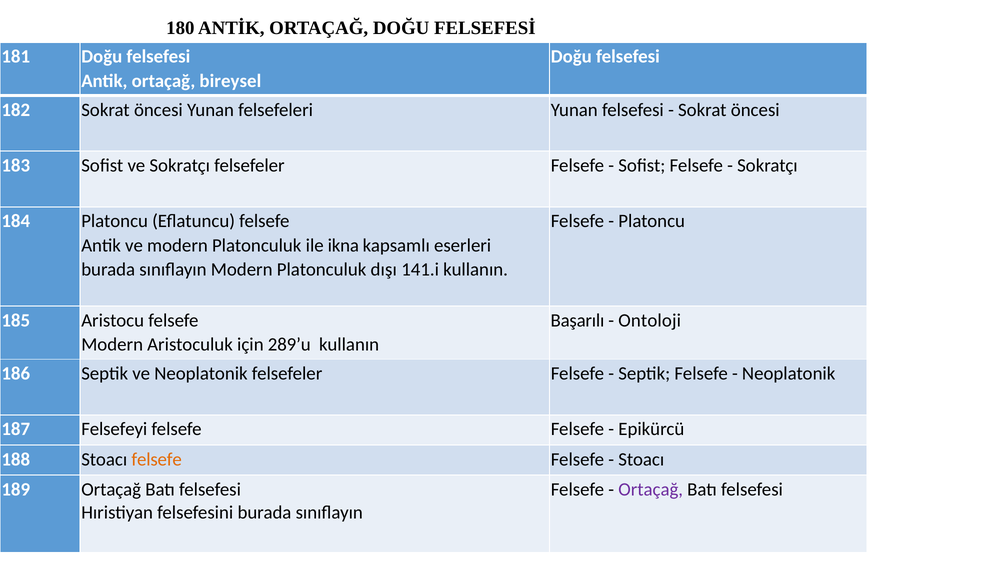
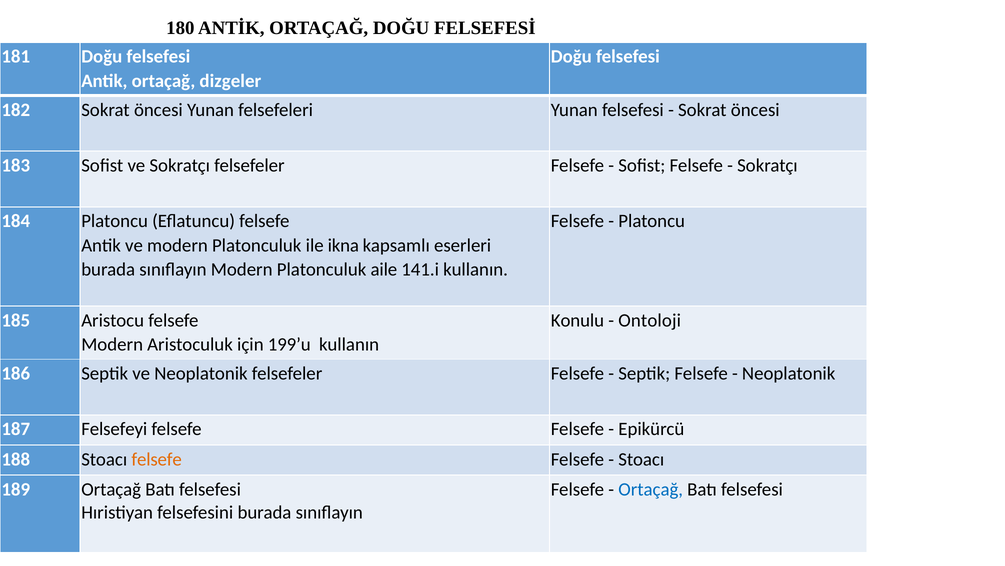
bireysel: bireysel -> dizgeler (230, 81)
dışı: dışı -> aile (384, 269)
Başarılı: Başarılı -> Konulu (577, 320)
289’u: 289’u -> 199’u (289, 344)
Ortaçağ colour: purple -> blue (651, 489)
